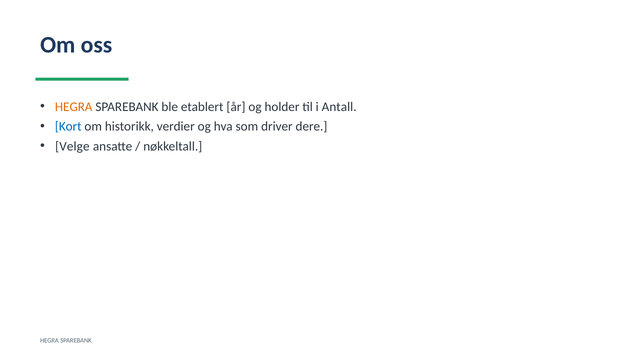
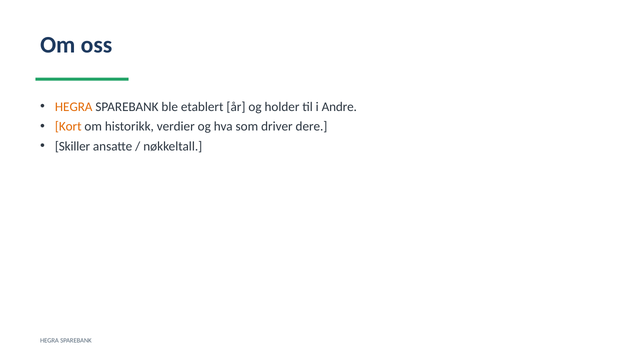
Antall: Antall -> Andre (339, 107)
Kort colour: blue -> orange (68, 127)
Velge: Velge -> Skiller (73, 146)
